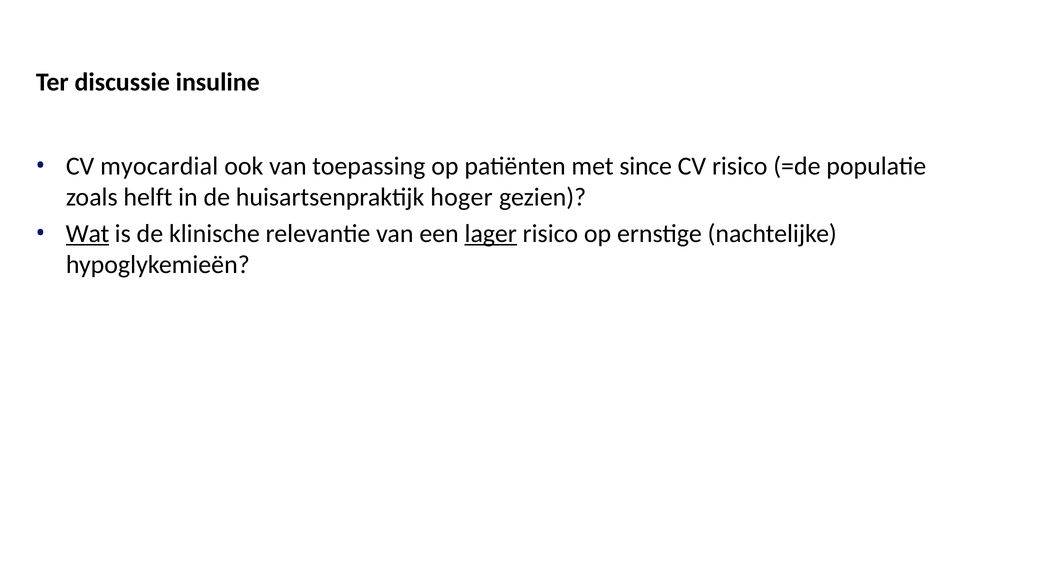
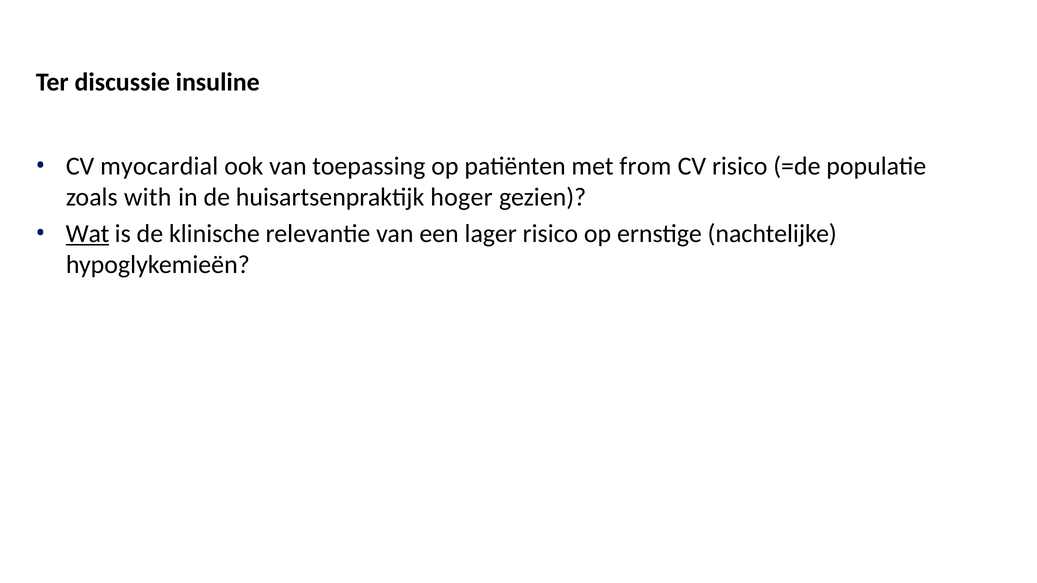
since: since -> from (645, 166)
helft: helft -> with (148, 197)
lager underline: present -> none (491, 234)
